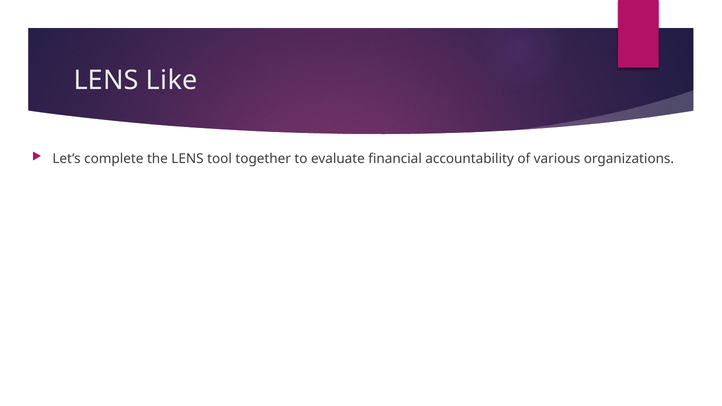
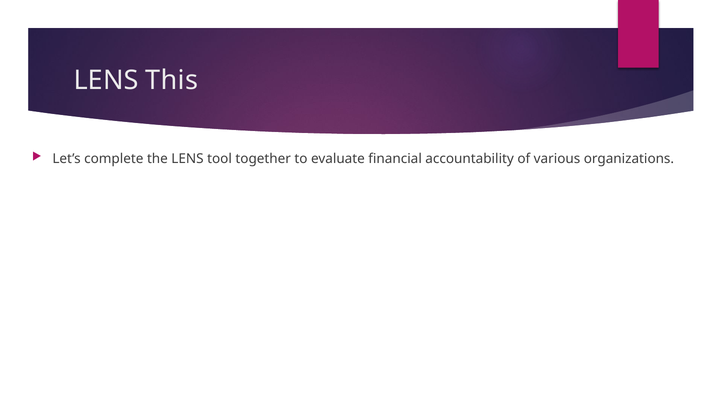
Like: Like -> This (172, 80)
